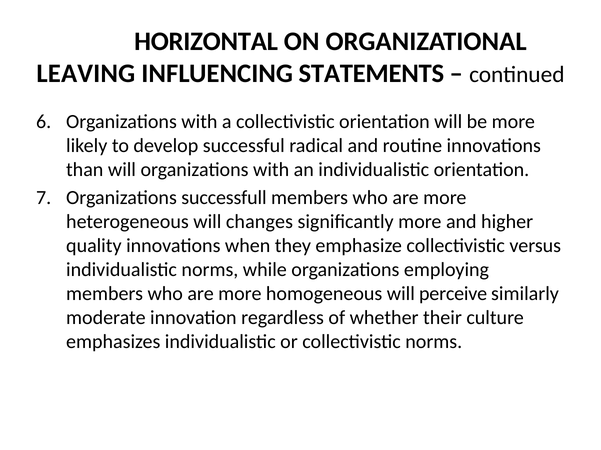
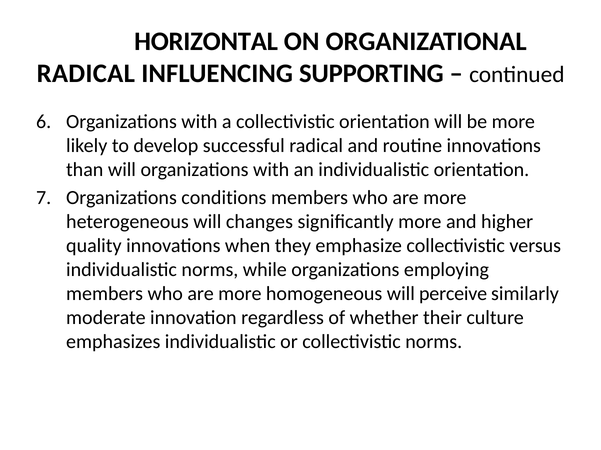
LEAVING: LEAVING -> RADICAL (86, 74)
STATEMENTS: STATEMENTS -> SUPPORTING (371, 74)
successfull: successfull -> conditions (224, 198)
